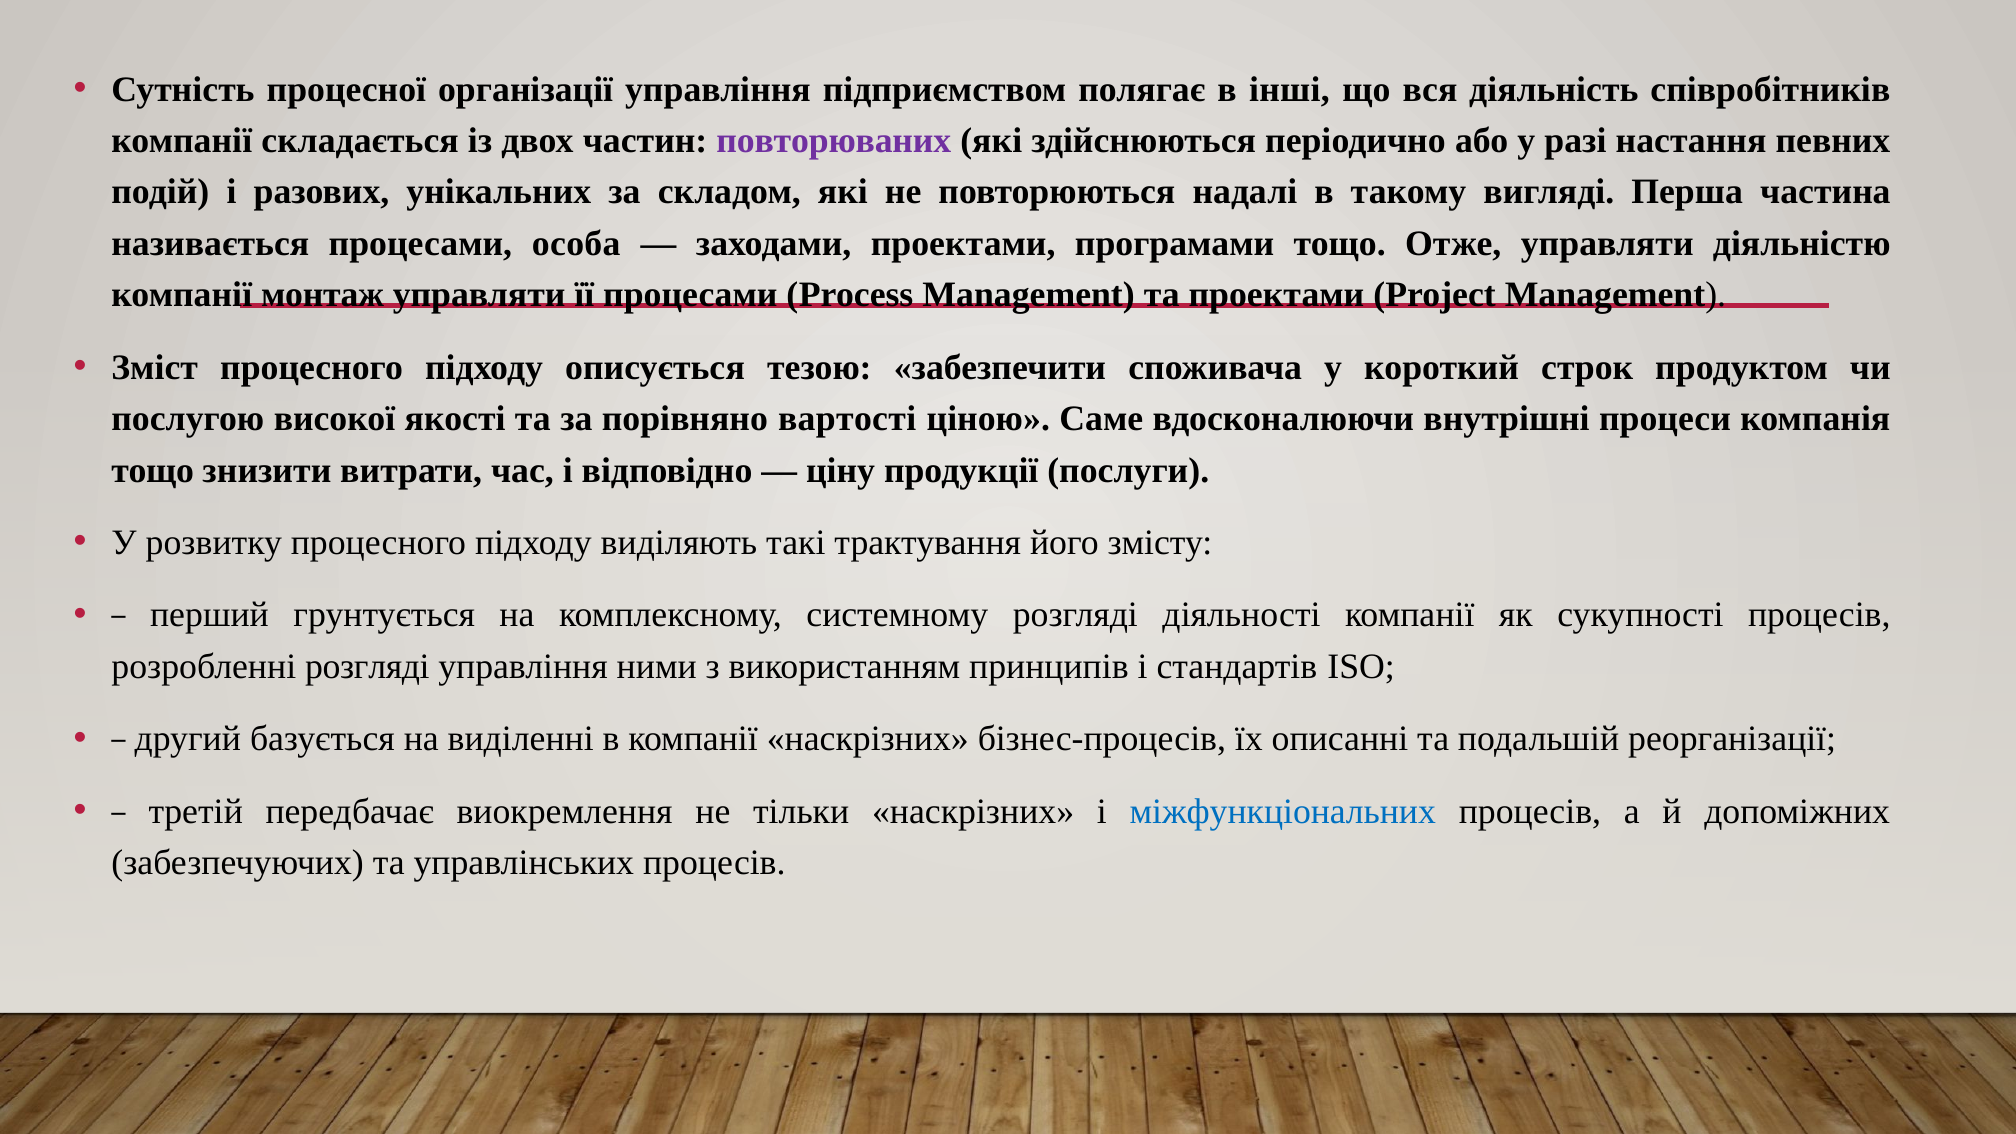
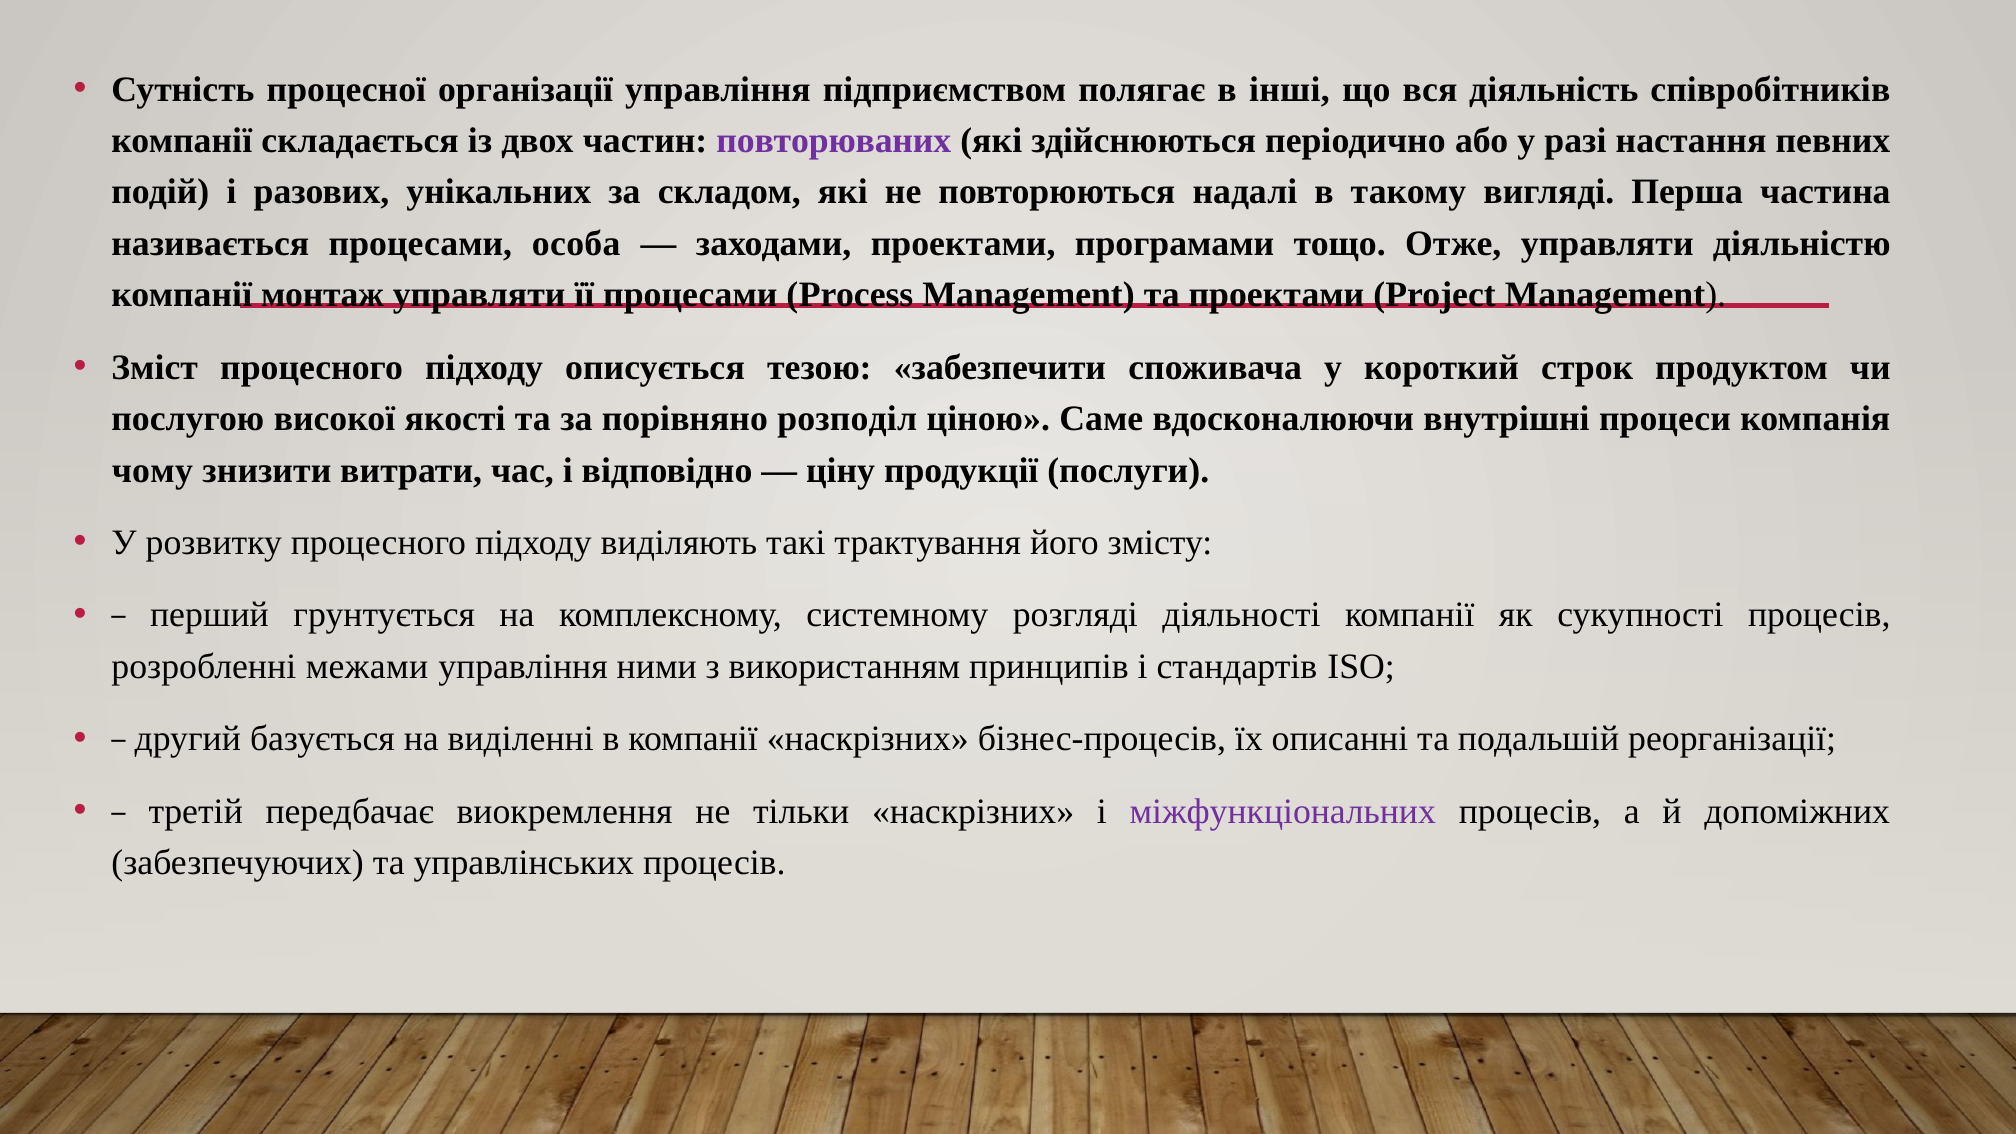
вартості: вартості -> розподіл (847, 419)
тощо: тощо -> чому (152, 470)
розробленні розгляді: розгляді -> межами (367, 667)
міжфункціональних colour: blue -> purple (1283, 811)
